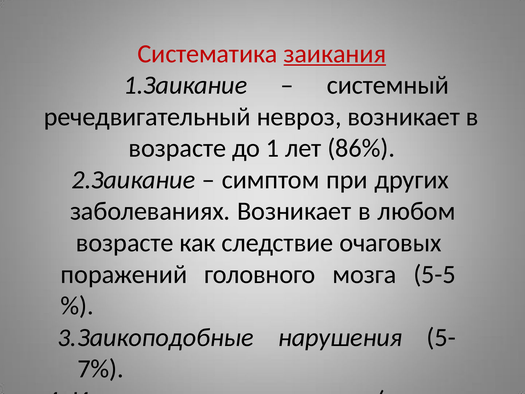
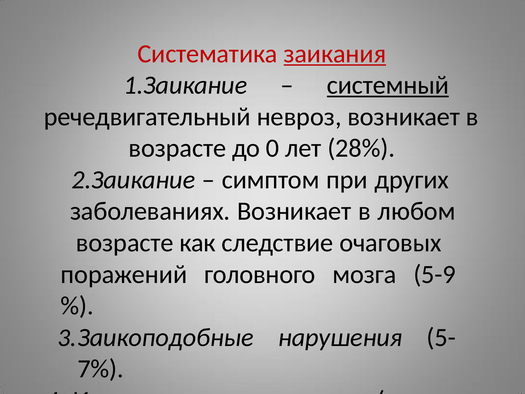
системный underline: none -> present (388, 85)
1: 1 -> 0 (273, 148)
86%: 86% -> 28% (361, 148)
5-5: 5-5 -> 5-9 (435, 274)
